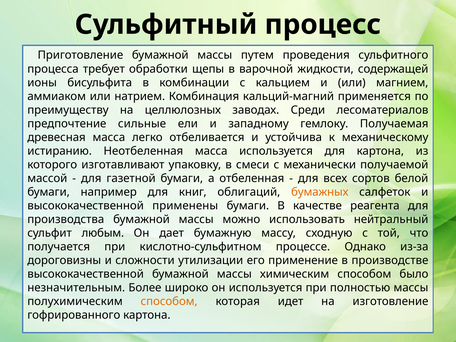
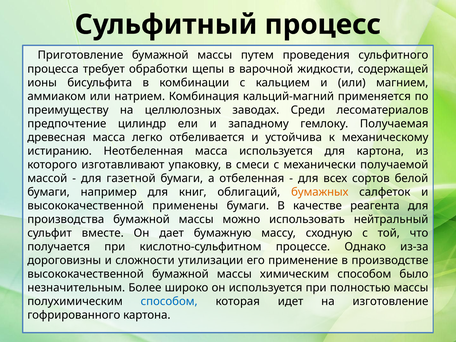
сильные: сильные -> цилиндр (142, 124)
любым: любым -> вместе (103, 233)
способом colour: orange -> blue (169, 301)
